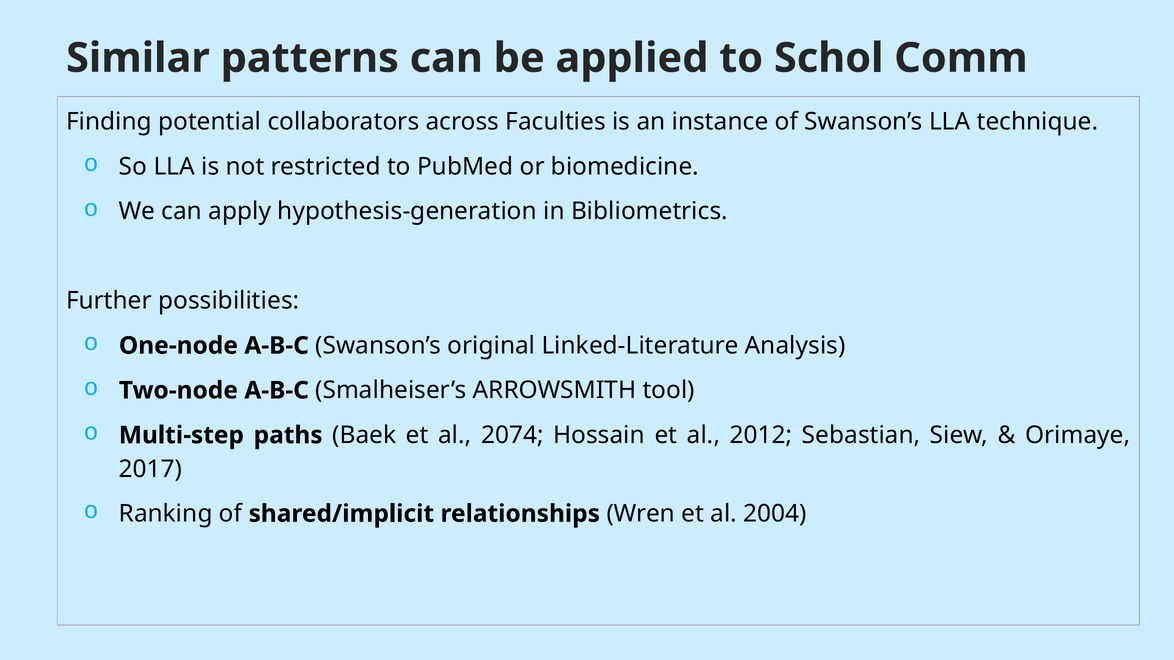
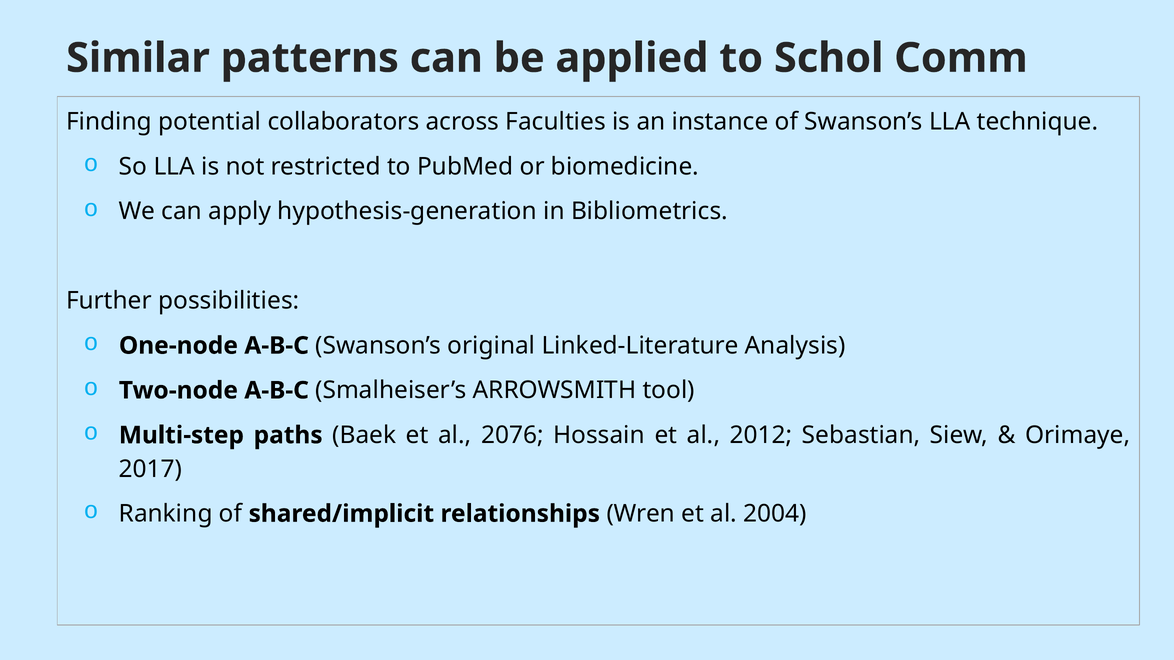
2074: 2074 -> 2076 (512, 435)
